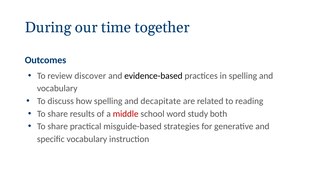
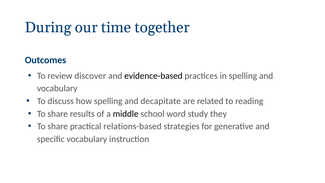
middle colour: red -> black (126, 114)
both: both -> they (218, 114)
misguide-based: misguide-based -> relations-based (132, 126)
